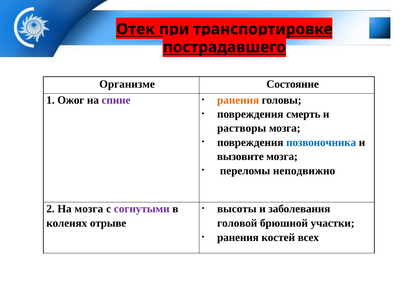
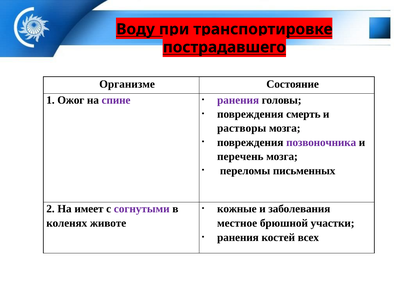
Отек: Отек -> Воду (136, 29)
ранения colour: orange -> purple (238, 100)
позвоночника colour: blue -> purple (321, 142)
вызовите: вызовите -> перечень (240, 156)
неподвижно: неподвижно -> письменных (304, 171)
На мозга: мозга -> имеет (89, 209)
высоты: высоты -> кожные (237, 209)
отрыве: отрыве -> животе (108, 223)
головой: головой -> местное (237, 223)
